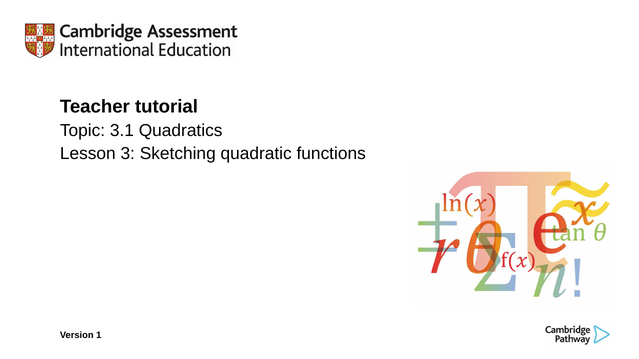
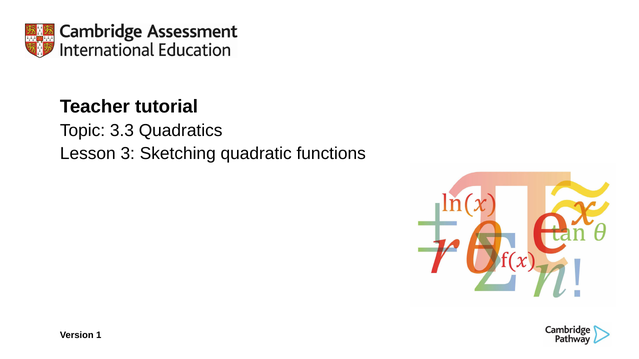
3.1: 3.1 -> 3.3 (122, 131)
